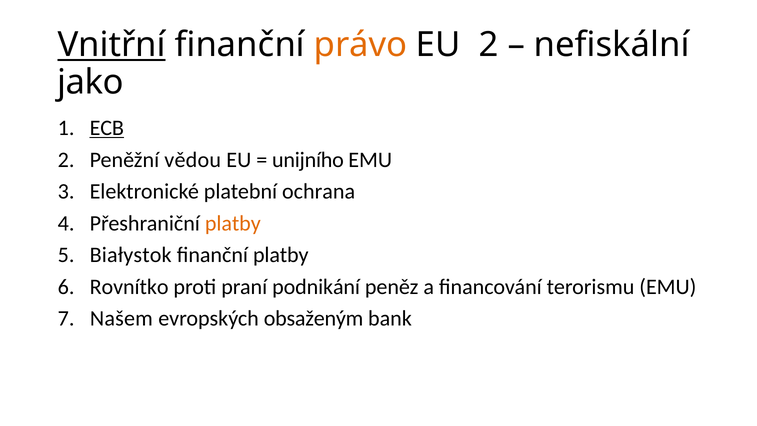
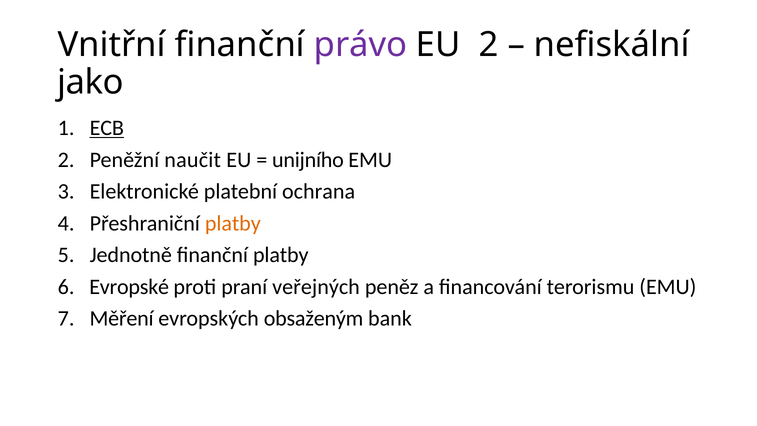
Vnitřní underline: present -> none (112, 45)
právo colour: orange -> purple (361, 45)
vědou: vědou -> naučit (193, 160)
Białystok: Białystok -> Jednotně (131, 255)
Rovnítko: Rovnítko -> Evropské (129, 287)
podnikání: podnikání -> veřejných (316, 287)
Našem: Našem -> Měření (122, 318)
